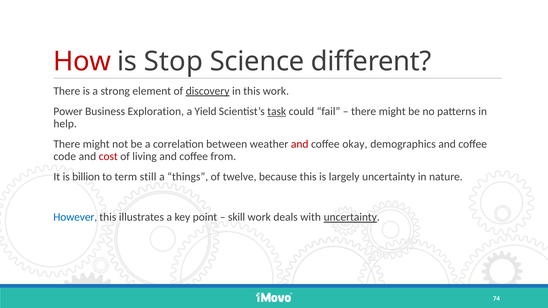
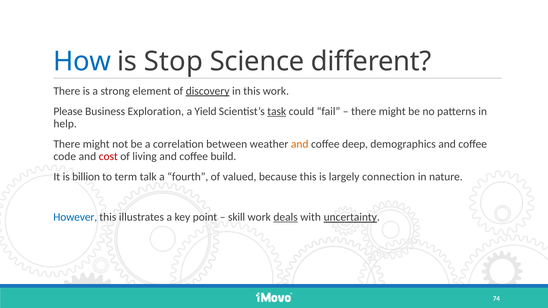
How colour: red -> blue (82, 61)
Power: Power -> Please (68, 111)
and colour: red -> orange (300, 144)
okay: okay -> deep (355, 144)
from: from -> build (223, 156)
still: still -> talk (148, 177)
things: things -> fourth (188, 177)
twelve: twelve -> valued (240, 177)
largely uncertainty: uncertainty -> connection (389, 177)
deals underline: none -> present (286, 217)
